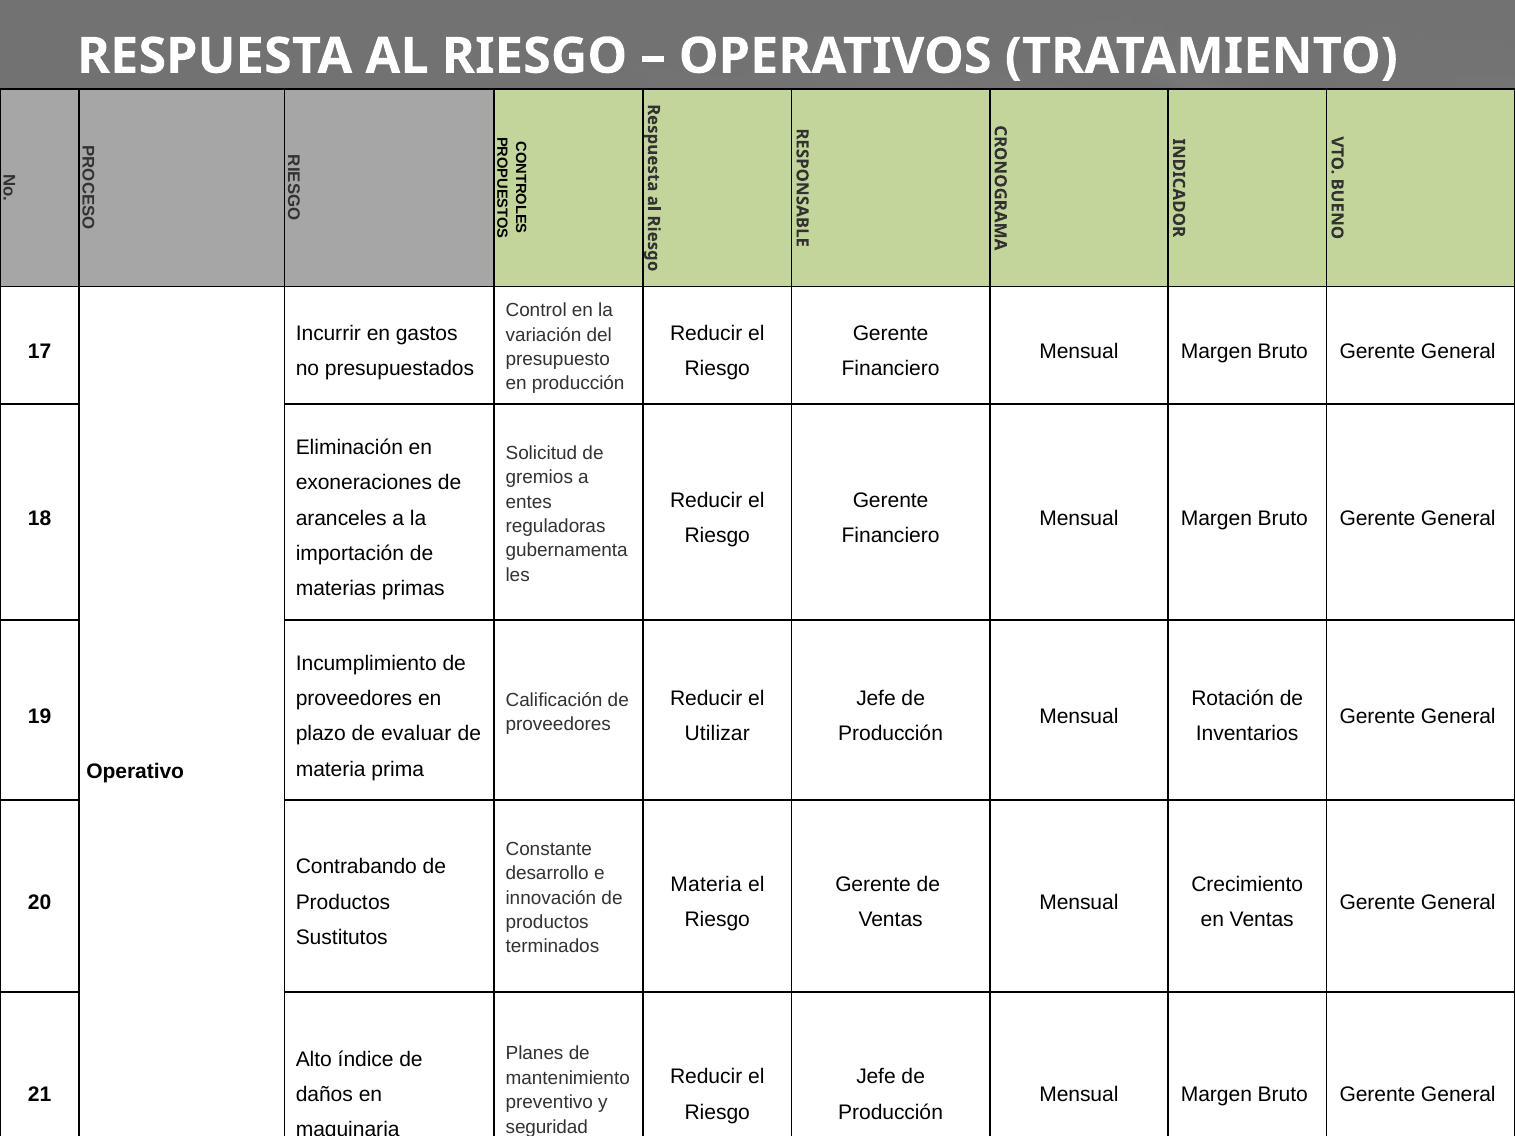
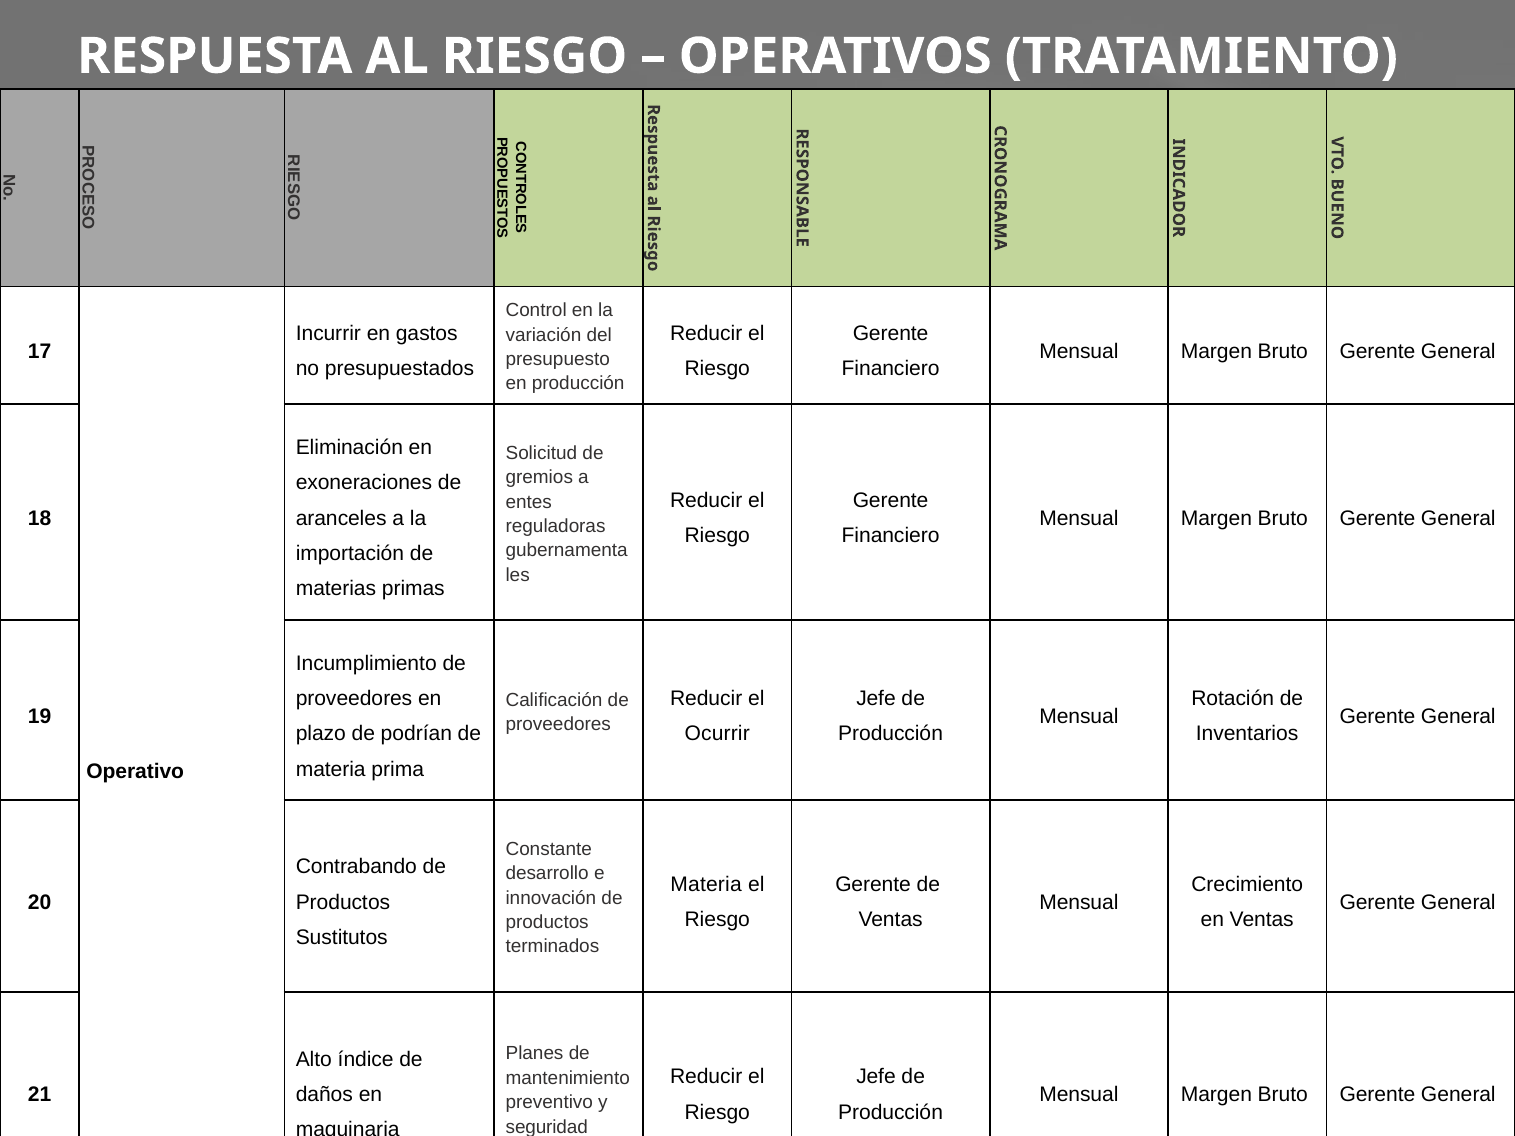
evaluar: evaluar -> podrían (416, 734)
Utilizar: Utilizar -> Ocurrir (717, 734)
